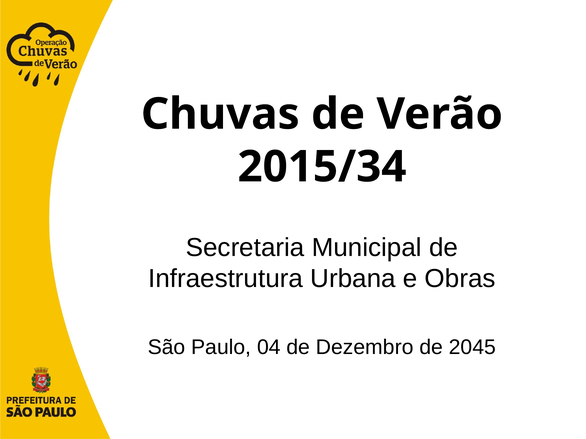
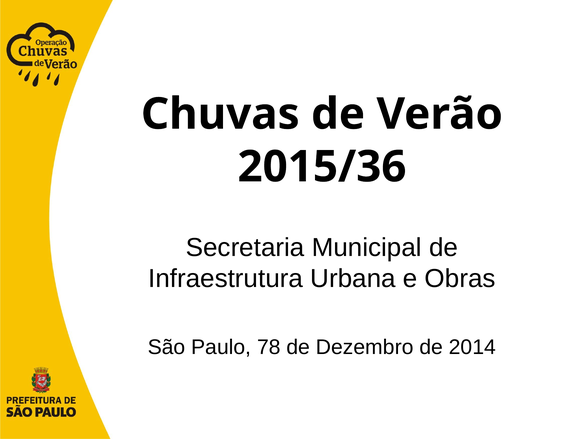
2015/34: 2015/34 -> 2015/36 (322, 167)
04: 04 -> 78 (269, 348)
2045: 2045 -> 2014 (472, 348)
